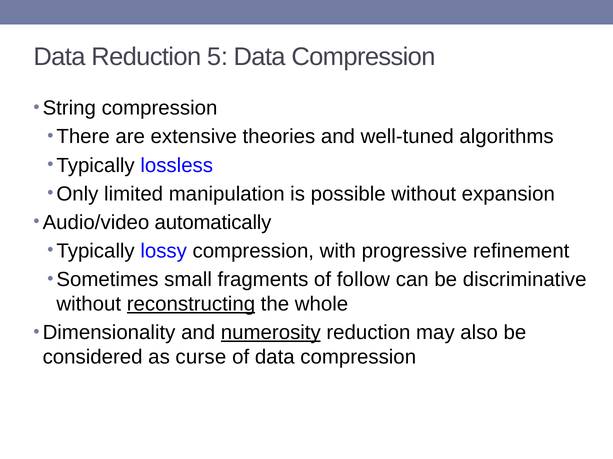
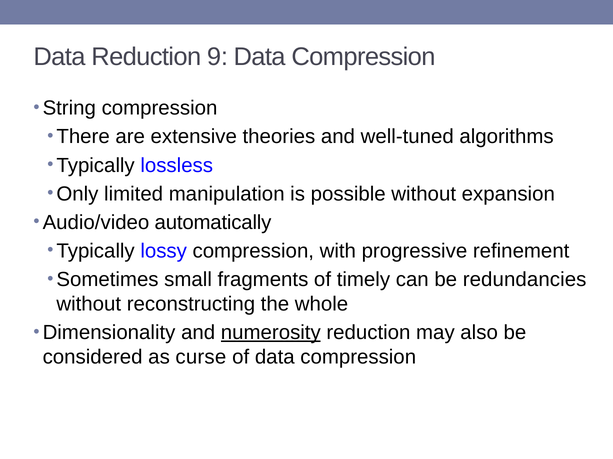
5: 5 -> 9 (217, 57)
follow: follow -> timely (363, 280)
discriminative: discriminative -> redundancies (525, 280)
reconstructing underline: present -> none (191, 304)
